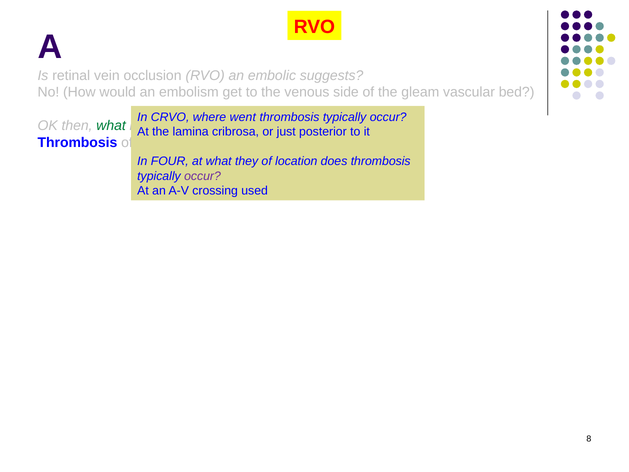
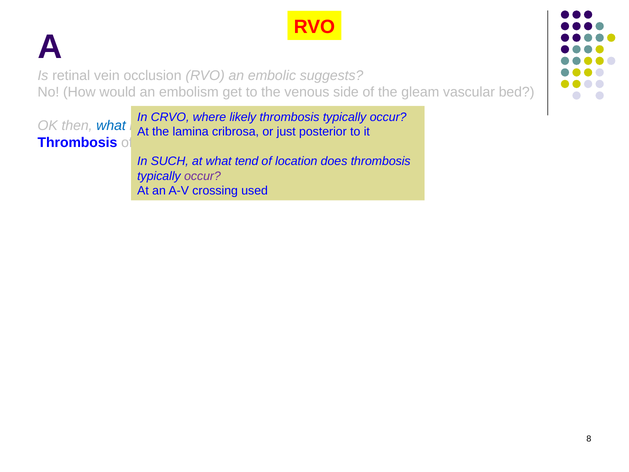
went: went -> likely (243, 117)
what colour: green -> blue (111, 126)
FOUR: FOUR -> SUCH (170, 161)
they: they -> tend (247, 161)
